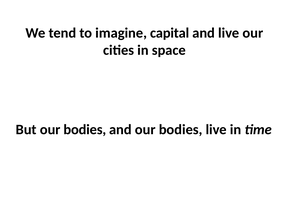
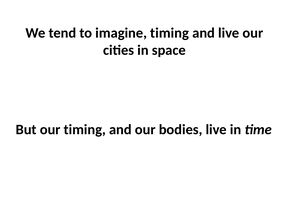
imagine capital: capital -> timing (170, 33)
But our bodies: bodies -> timing (85, 130)
